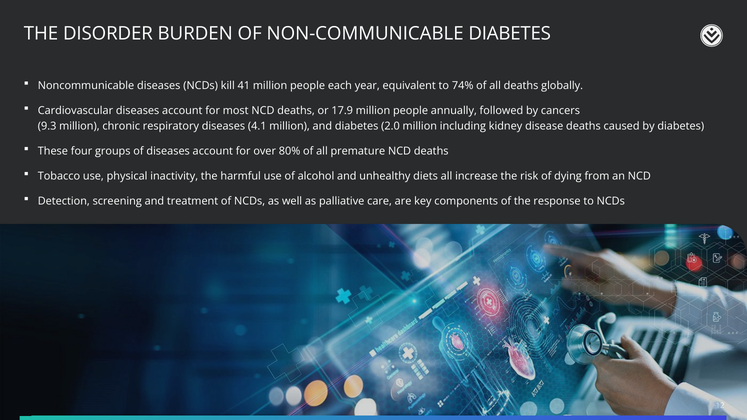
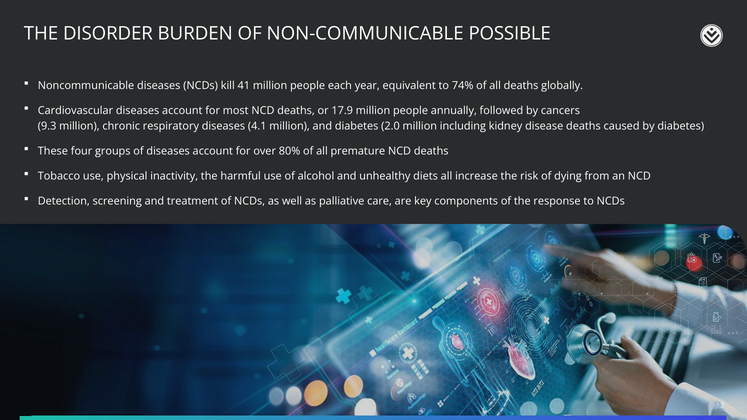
NON-COMMUNICABLE DIABETES: DIABETES -> POSSIBLE (510, 34)
